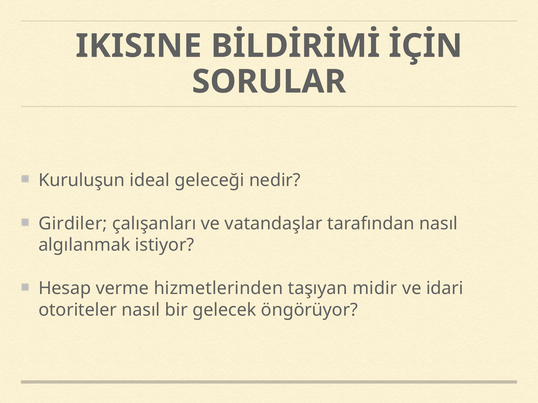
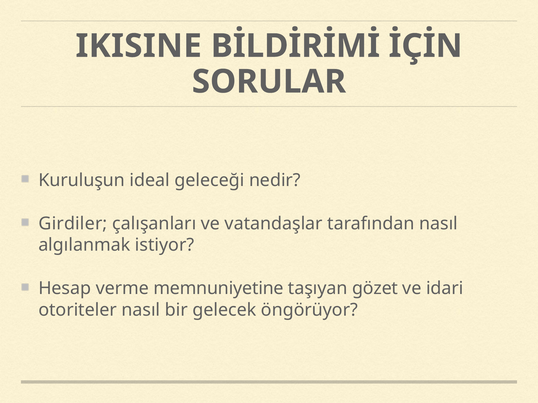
hizmetlerinden: hizmetlerinden -> memnuniyetine (219, 289)
midir: midir -> gözet (375, 289)
